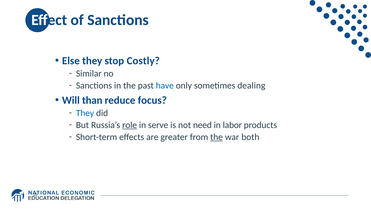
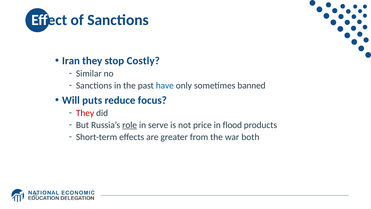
Else: Else -> Iran (71, 61)
dealing: dealing -> banned (251, 85)
than: than -> puts (92, 100)
They colour: blue -> red (85, 113)
need: need -> price (202, 125)
labor: labor -> flood (232, 125)
the underline: present -> none (217, 137)
